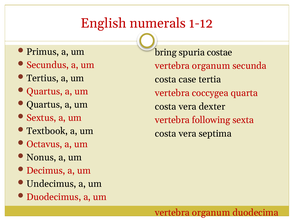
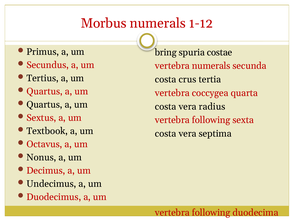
English: English -> Morbus (104, 23)
organum: organum -> numerals (211, 66)
case: case -> crus (187, 79)
dexter: dexter -> radius (212, 106)
organum: organum -> following (211, 212)
